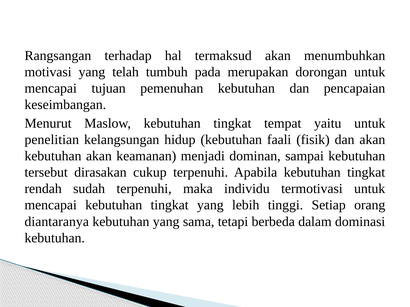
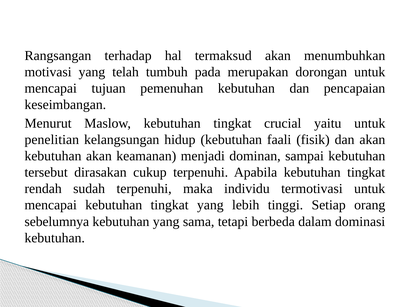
tempat: tempat -> crucial (283, 123)
diantaranya: diantaranya -> sebelumnya (57, 222)
